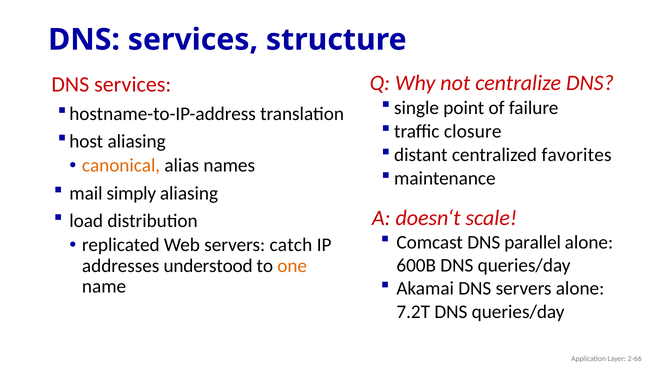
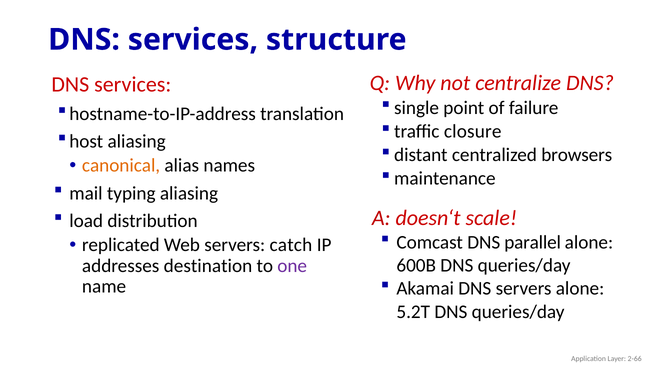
favorites: favorites -> browsers (577, 155)
simply: simply -> typing (131, 193)
understood: understood -> destination (208, 266)
one colour: orange -> purple (292, 266)
7.2T: 7.2T -> 5.2T (413, 311)
